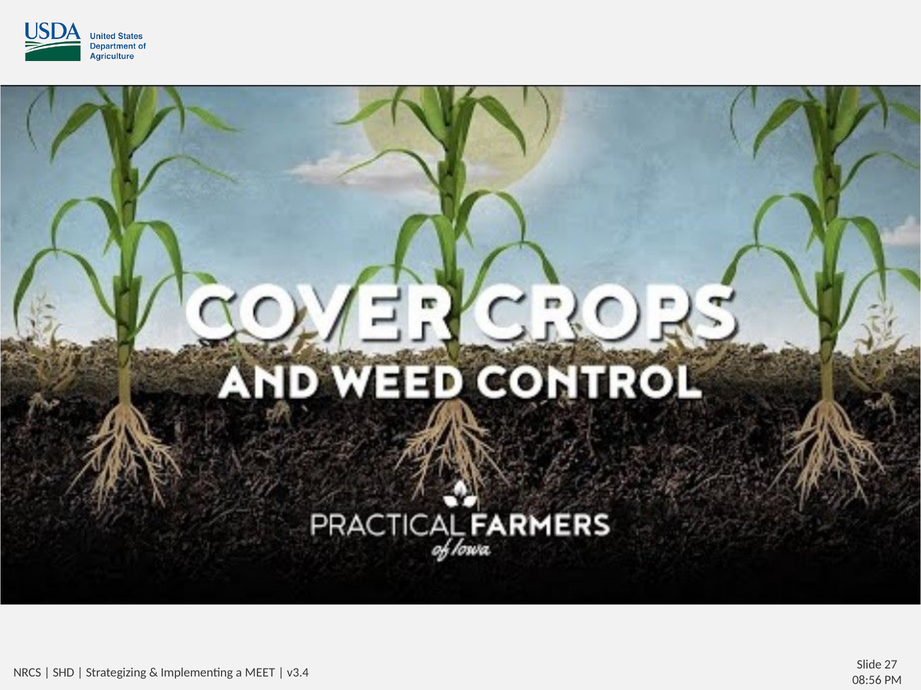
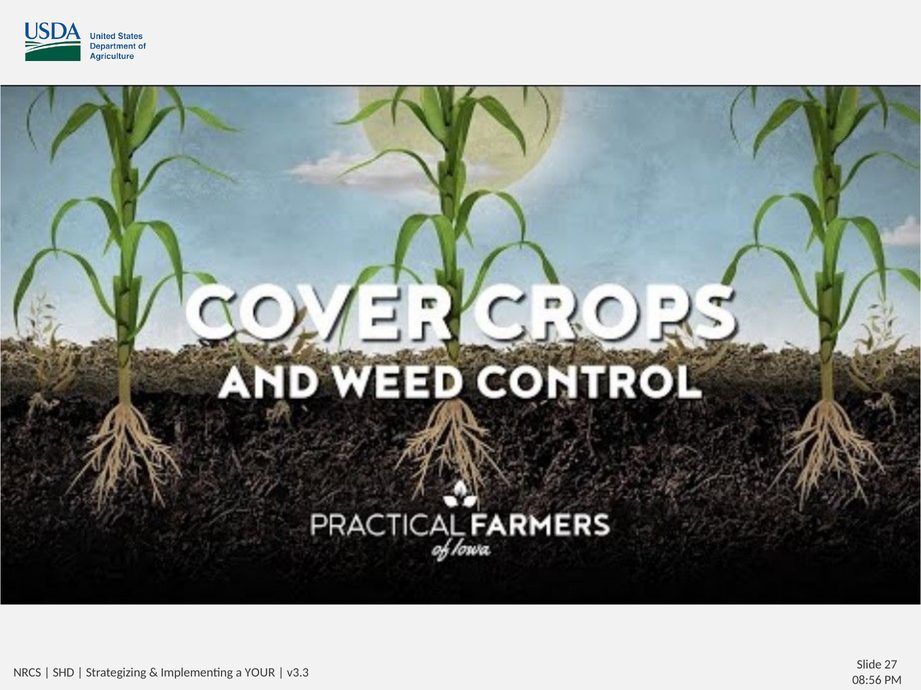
MEET: MEET -> YOUR (260, 673)
v3.4: v3.4 -> v3.3 (298, 673)
